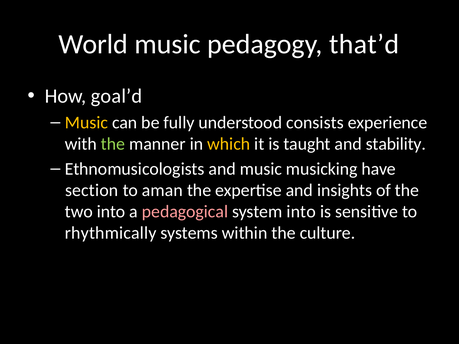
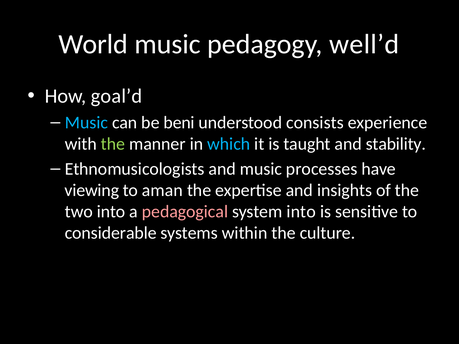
that’d: that’d -> well’d (364, 44)
Music colour: yellow -> light blue (86, 123)
fully: fully -> beni (179, 123)
which colour: yellow -> light blue (229, 144)
musicking: musicking -> processes (322, 169)
section: section -> viewing (92, 190)
rhythmically: rhythmically -> considerable (111, 233)
